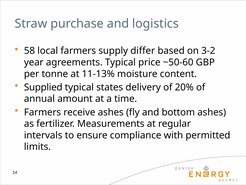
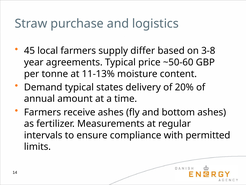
58: 58 -> 45 (29, 51)
3-2: 3-2 -> 3-8 (208, 51)
Supplied: Supplied -> Demand (43, 87)
